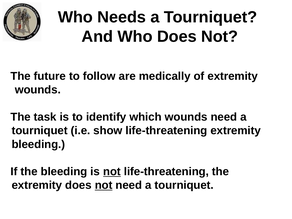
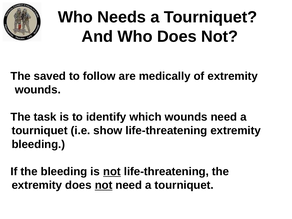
future: future -> saved (50, 76)
